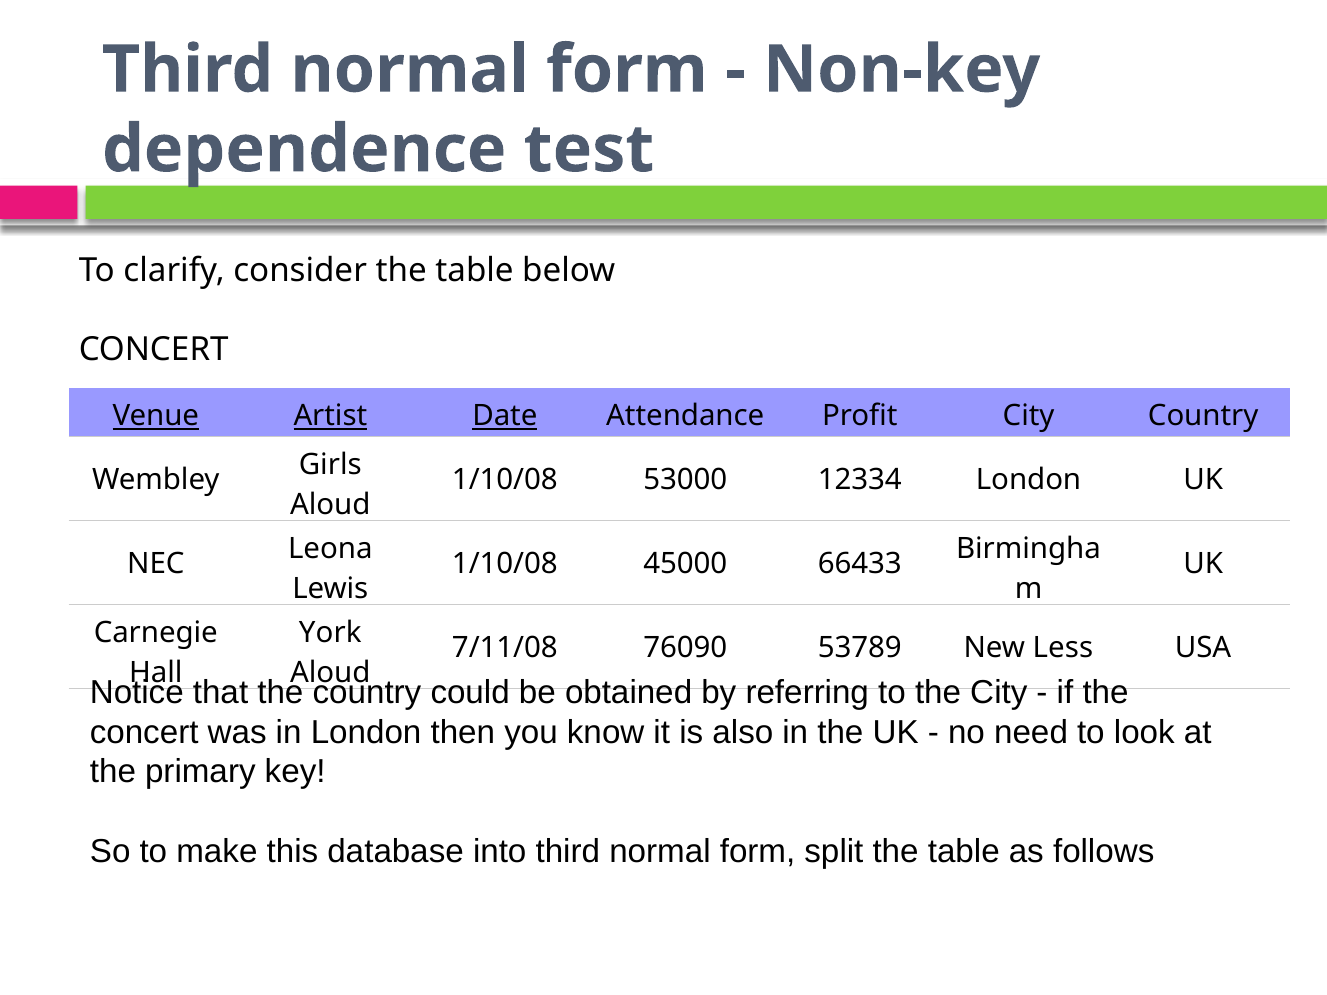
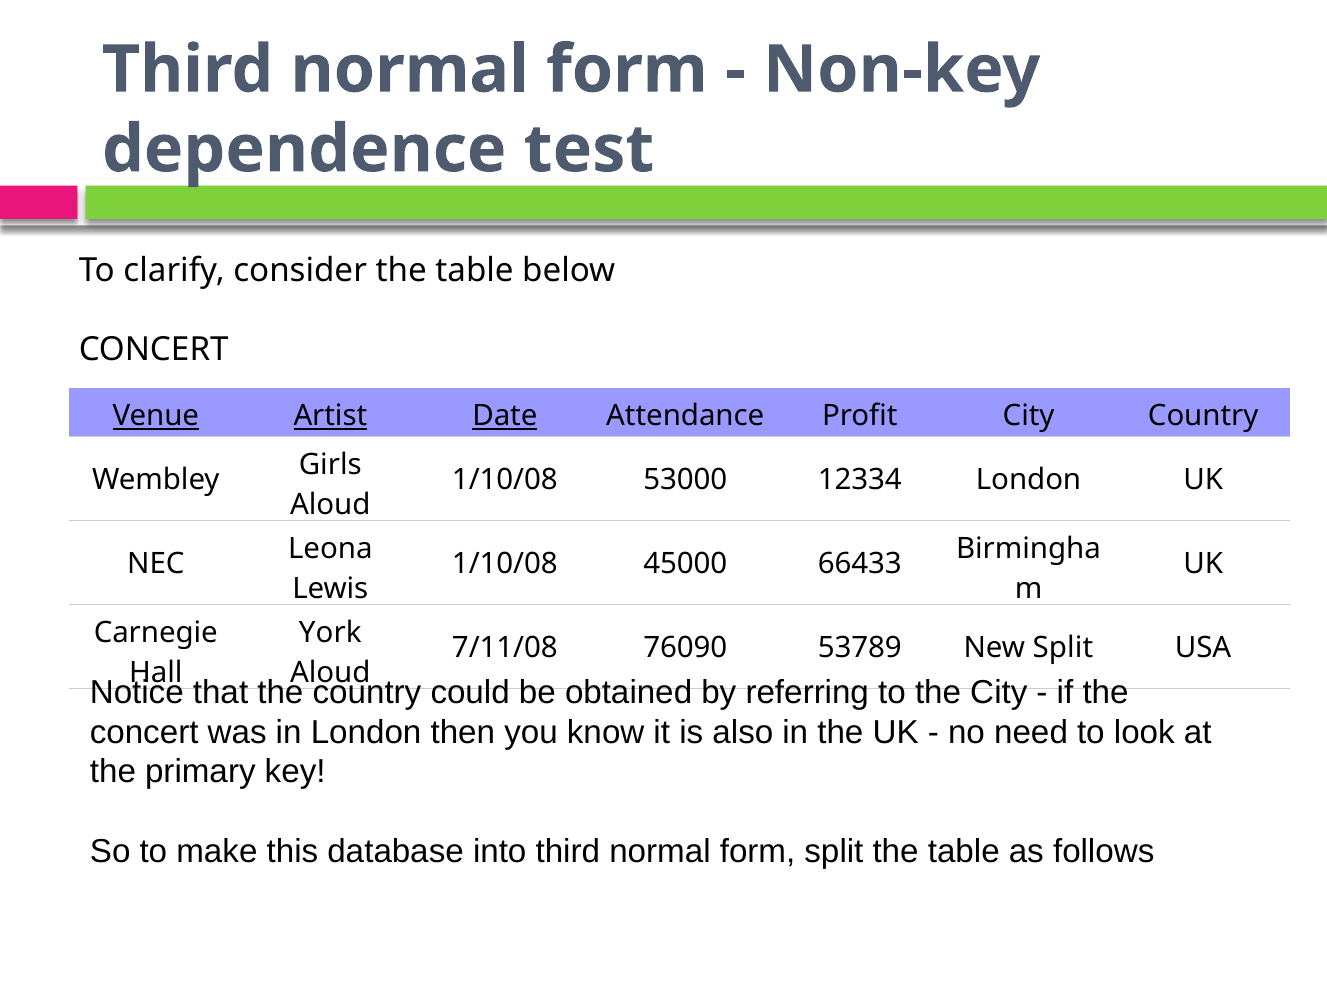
New Less: Less -> Split (1063, 648)
